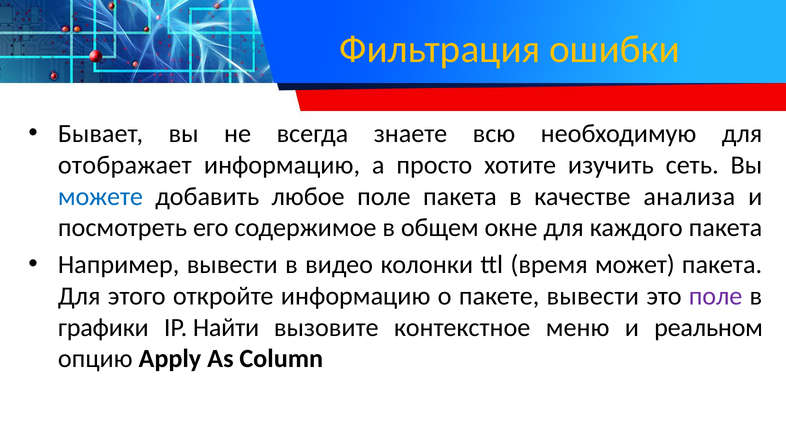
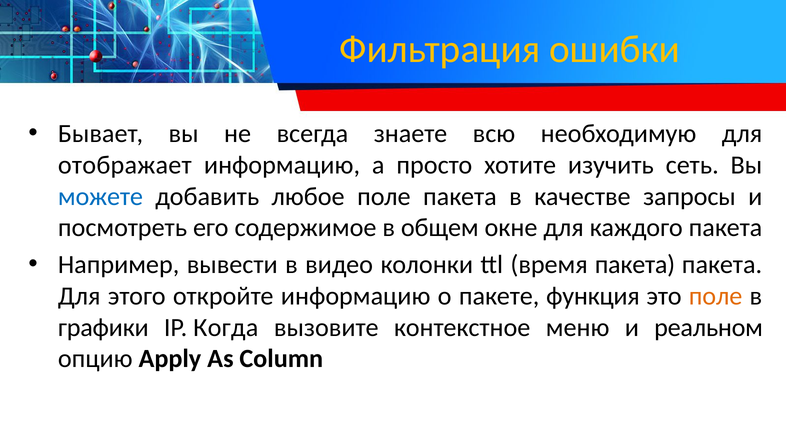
анализа: анализа -> запросы (689, 196)
время может: может -> пакета (635, 265)
пакете вывести: вывести -> функция (593, 296)
поле colour: purple -> orange (716, 296)
Найти: Найти -> Когда (226, 327)
